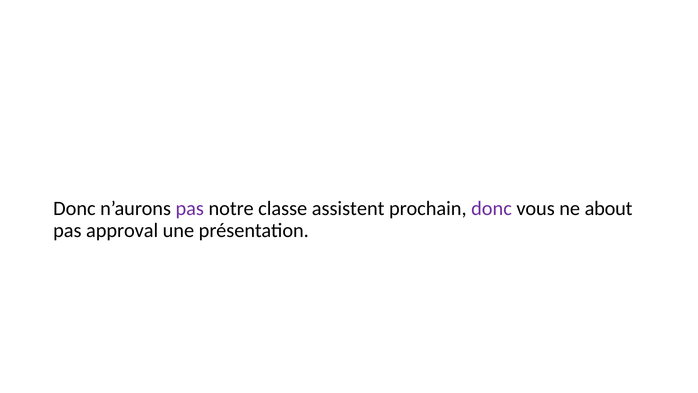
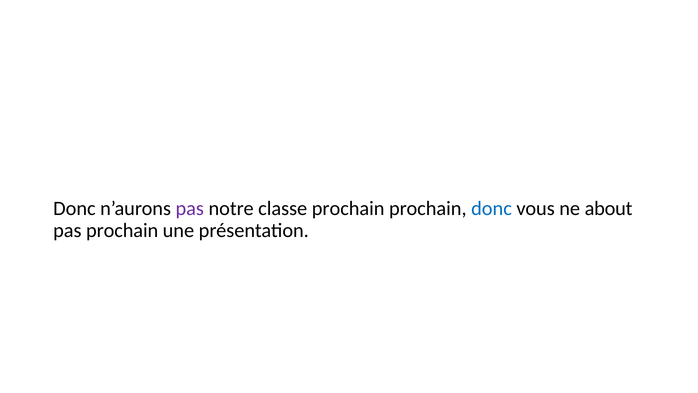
classe assistent: assistent -> prochain (348, 208)
donc colour: purple -> blue (492, 208)
pas approval: approval -> prochain (122, 230)
